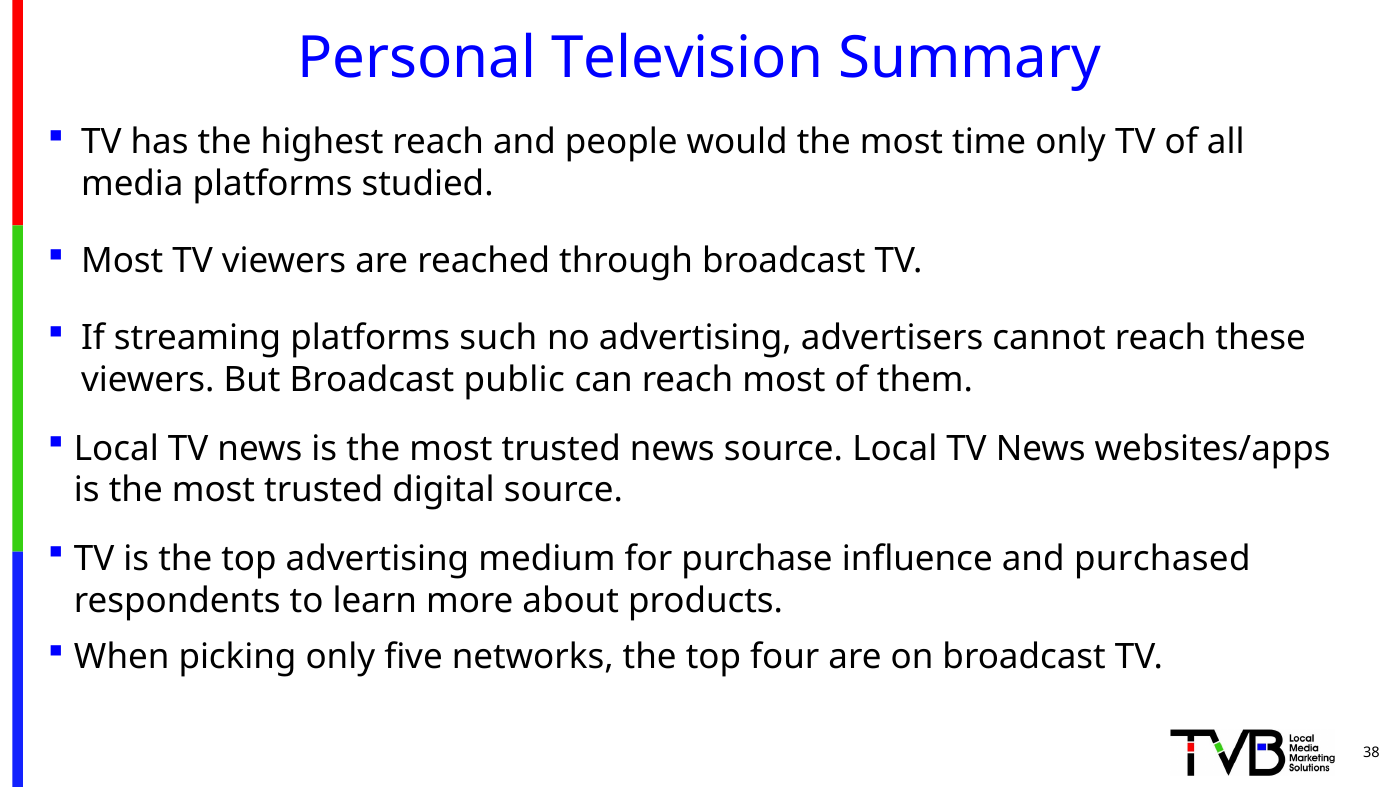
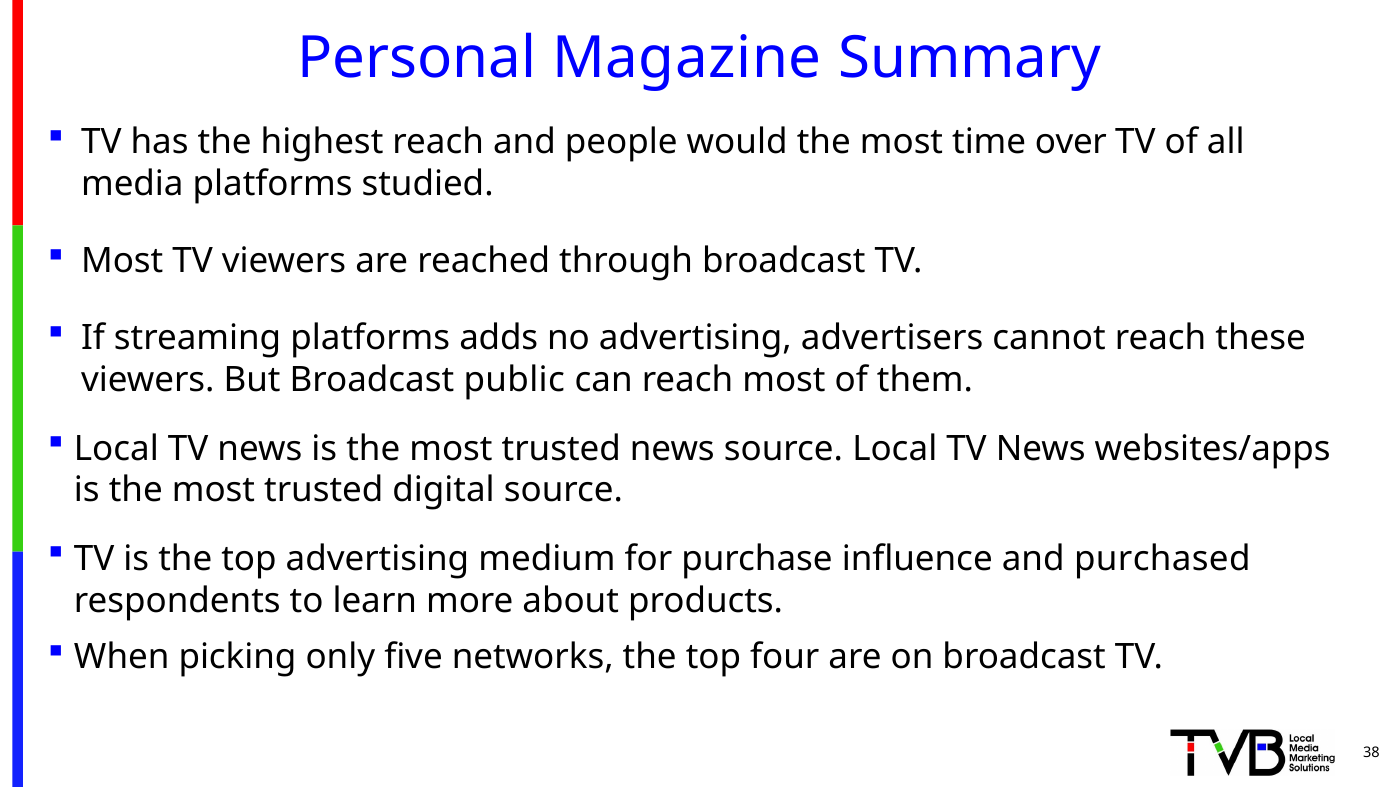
Television: Television -> Magazine (687, 58)
time only: only -> over (1071, 142)
such: such -> adds (499, 338)
